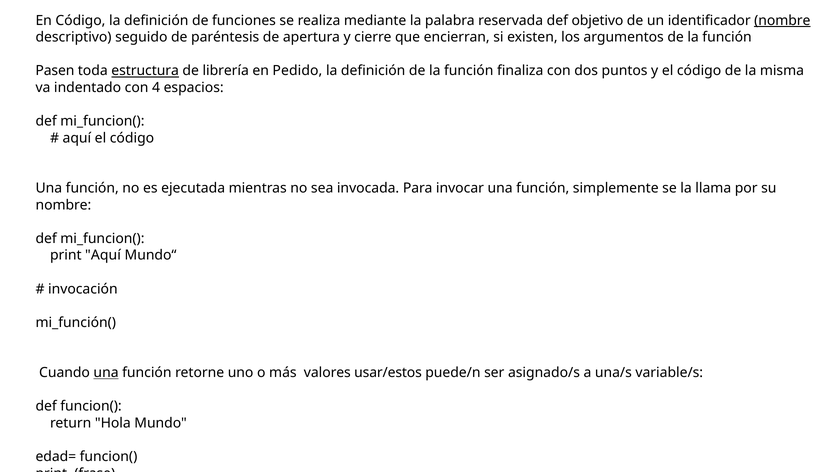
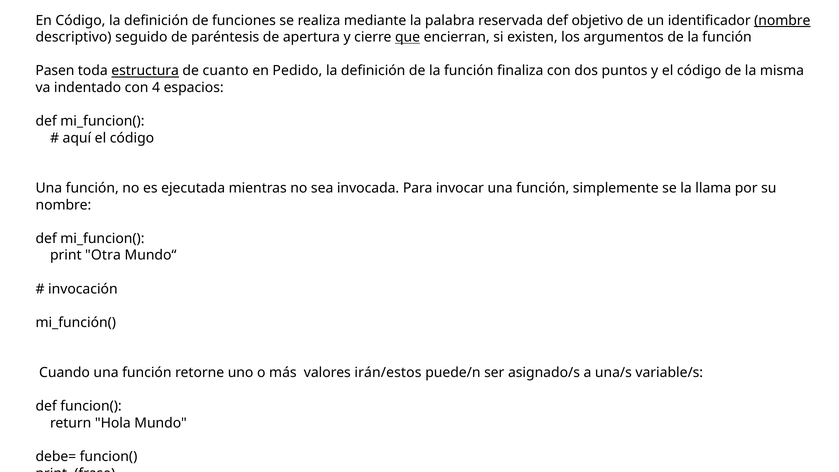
que underline: none -> present (408, 37)
librería: librería -> cuanto (226, 71)
print Aquí: Aquí -> Otra (103, 255)
una underline: present -> none (106, 373)
usar/estos: usar/estos -> irán/estos (388, 373)
edad=: edad= -> debe= (56, 457)
